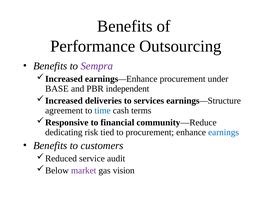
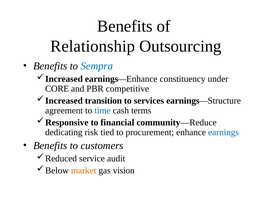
Performance: Performance -> Relationship (93, 46)
Sempra colour: purple -> blue (97, 66)
earnings—Enhance procurement: procurement -> constituency (183, 79)
BASE: BASE -> CORE (57, 89)
independent: independent -> competitive (127, 89)
deliveries: deliveries -> transition (103, 101)
market colour: purple -> orange (84, 170)
